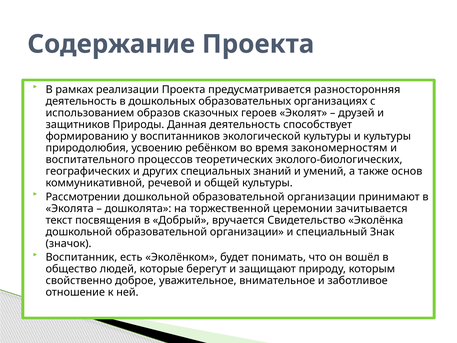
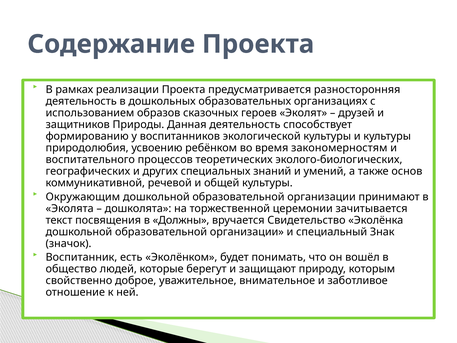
Рассмотрении: Рассмотрении -> Окружающим (83, 197)
Добрый: Добрый -> Должны (181, 220)
